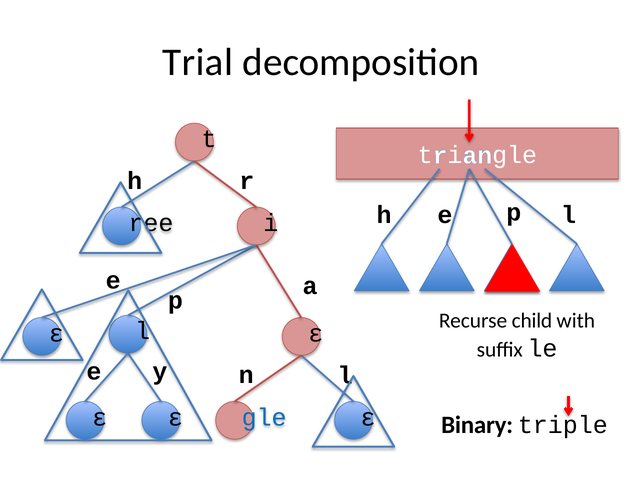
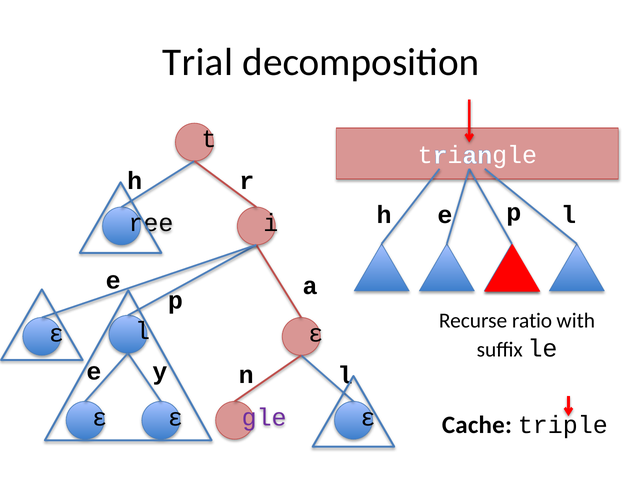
child: child -> ratio (532, 321)
gle colour: blue -> purple (264, 418)
Binary: Binary -> Cache (477, 425)
